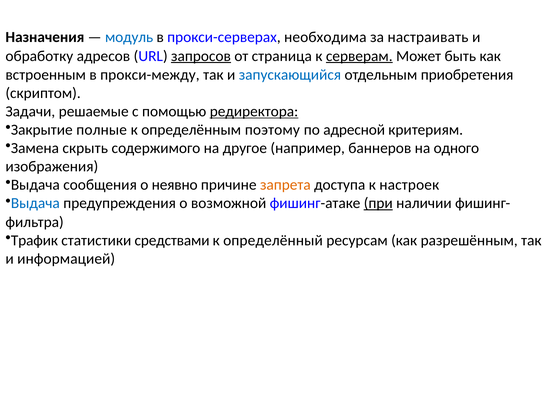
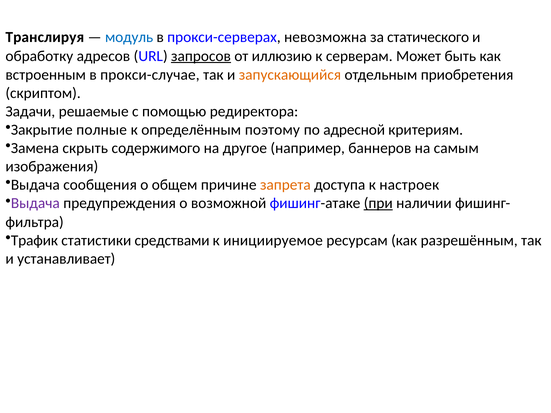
Назначения: Назначения -> Транслируя (45, 37)
необходима: необходима -> невозможна (325, 37)
настраивать: настраивать -> статического (428, 37)
страница: страница -> иллюзию (282, 56)
серверам underline: present -> none (359, 56)
прокси-между: прокси-между -> прокси-случае (150, 75)
запускающийся colour: blue -> orange (290, 75)
редиректора underline: present -> none (254, 112)
одного: одного -> самым (456, 148)
неявно: неявно -> общем (175, 185)
Выдача colour: blue -> purple (35, 203)
определённый: определённый -> инициируемое (273, 240)
информацией: информацией -> устанавливает (66, 259)
